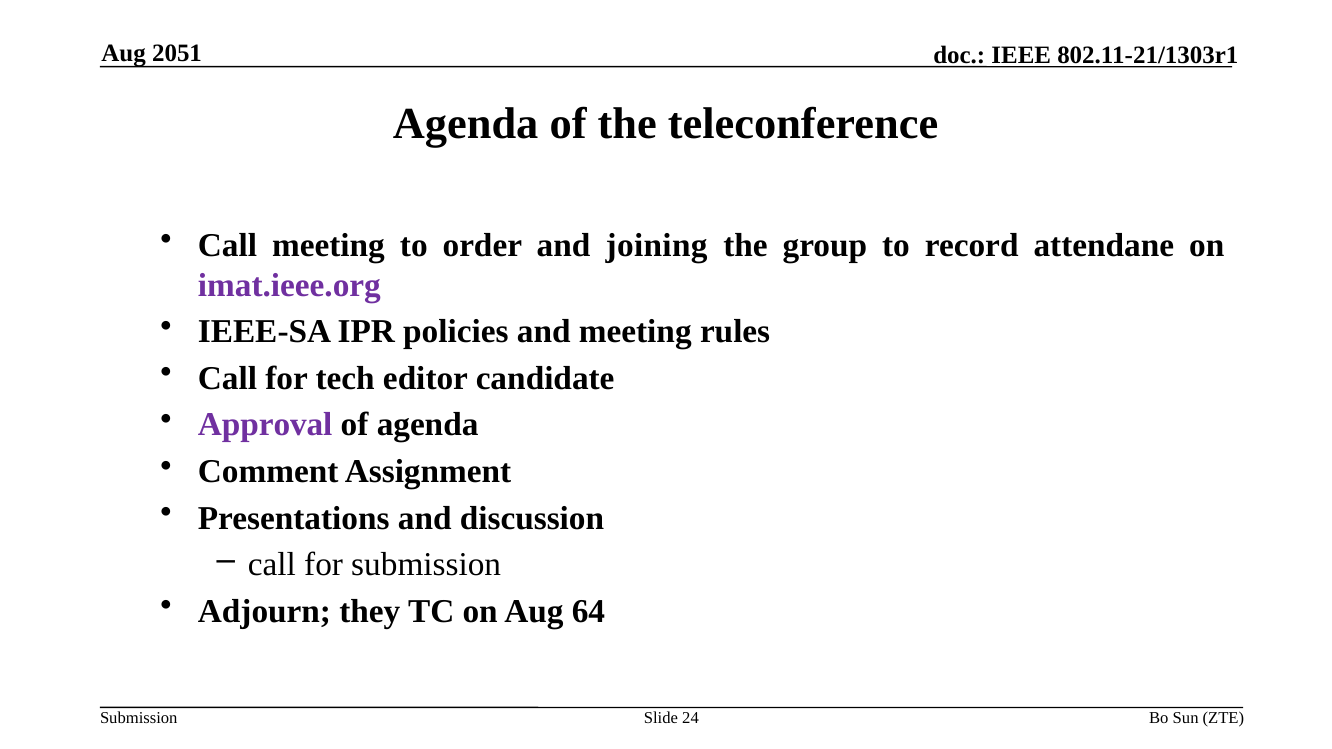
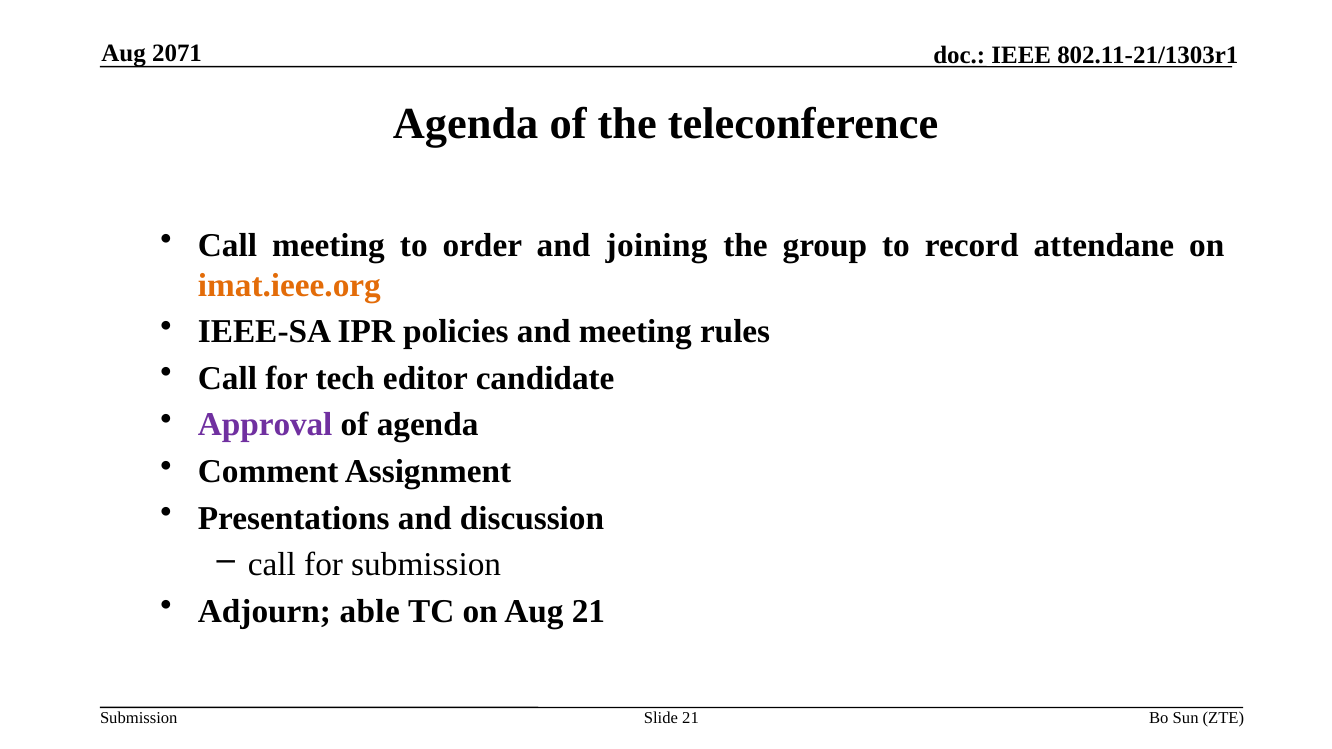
2051: 2051 -> 2071 (177, 53)
imat.ieee.org colour: purple -> orange (289, 285)
they: they -> able (370, 611)
Aug 64: 64 -> 21 (588, 611)
Slide 24: 24 -> 21 (691, 719)
